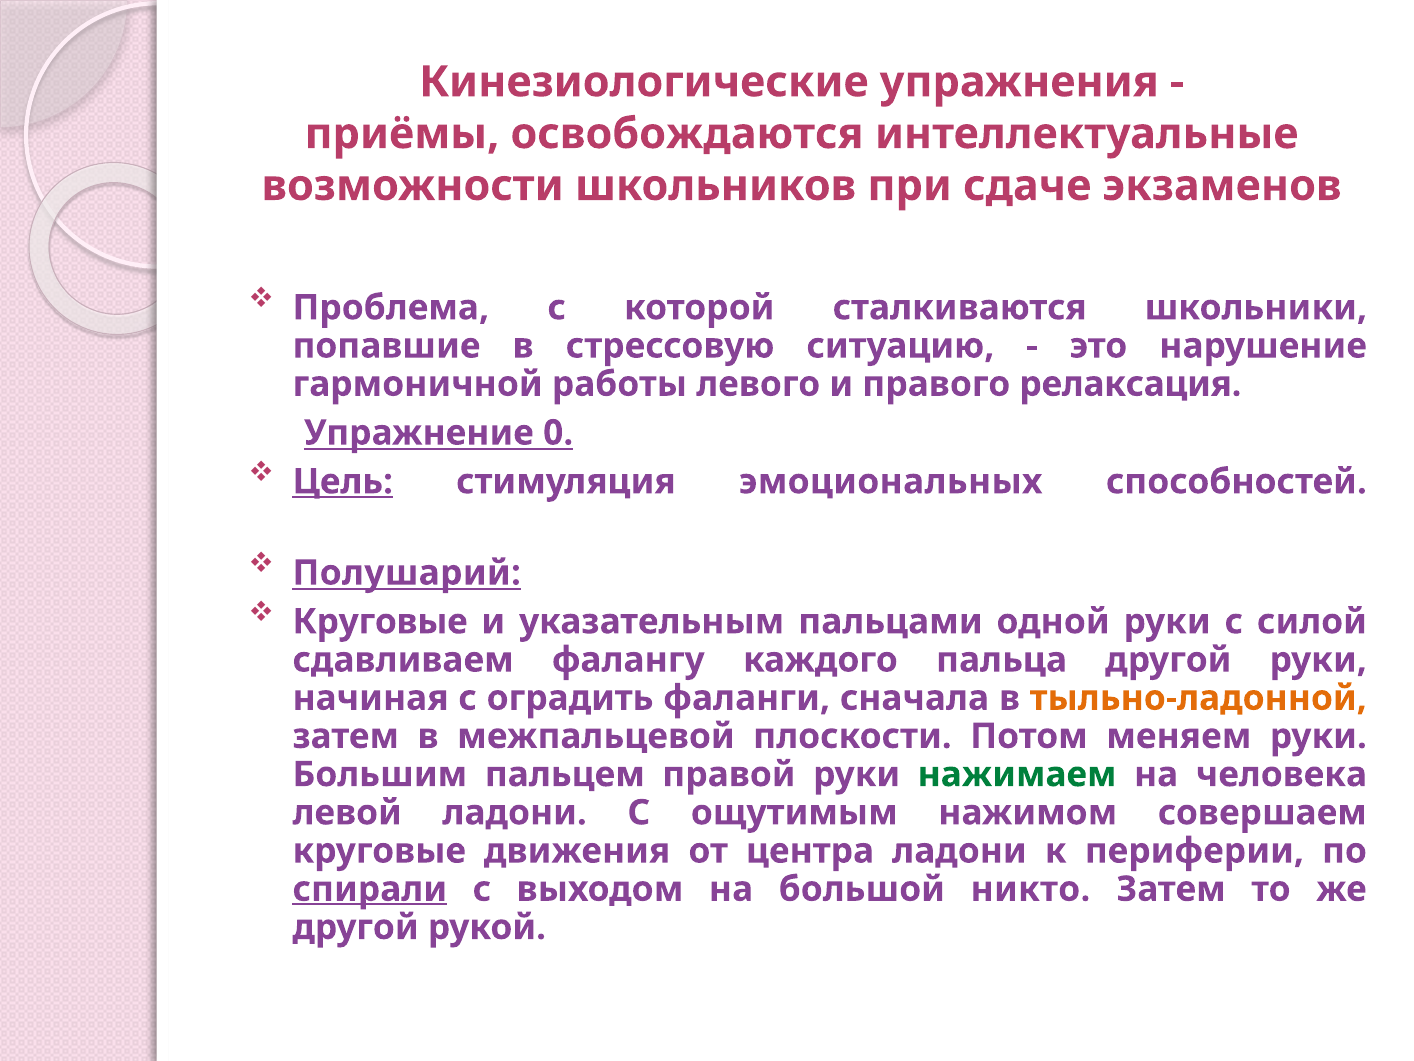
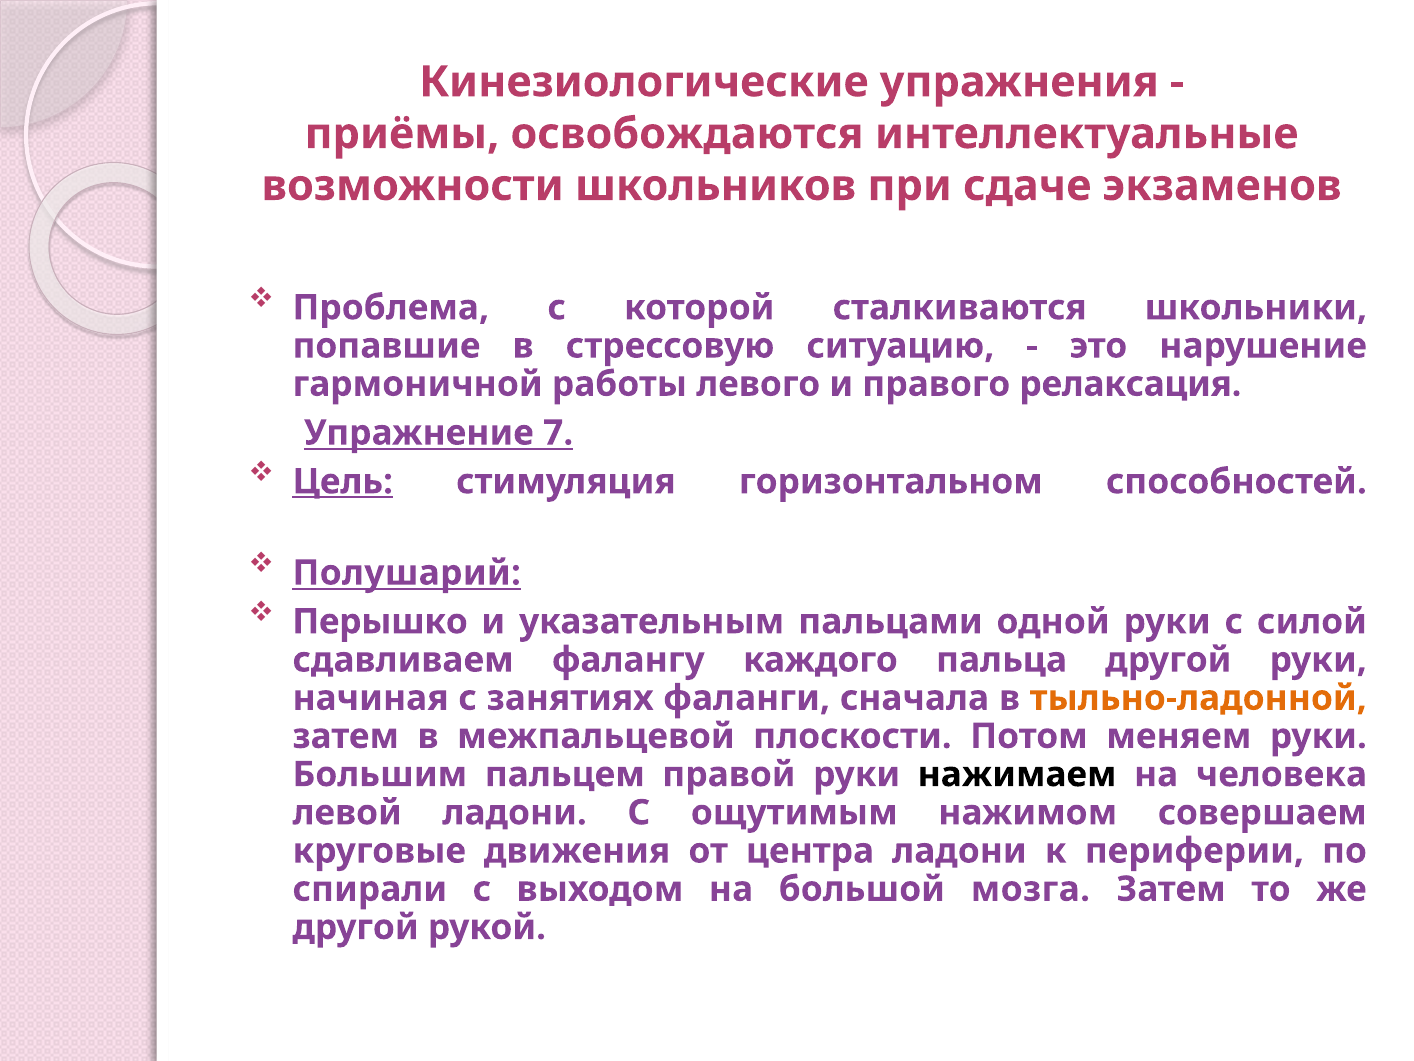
0: 0 -> 7 (558, 433)
эмоциональных: эмоциональных -> горизонтальном (891, 481)
Круговые: Круговые -> Перышко (380, 621)
оградить: оградить -> занятиях (570, 698)
нажимаем colour: green -> black (1017, 774)
спирали underline: present -> none (370, 889)
никто: никто -> мозга (1030, 889)
